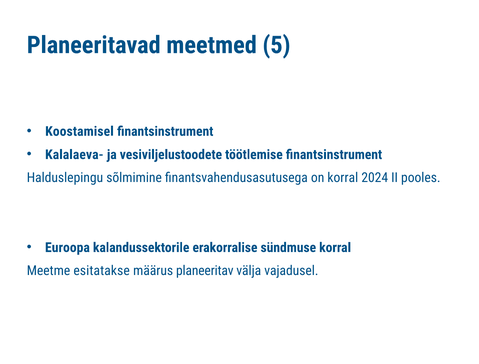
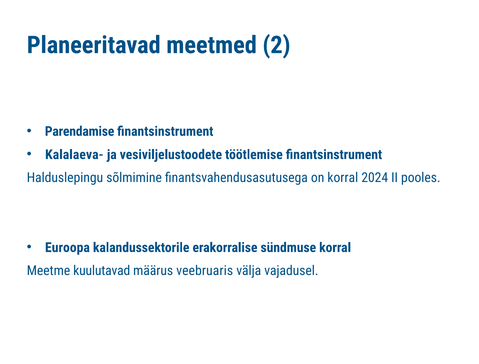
5: 5 -> 2 (276, 45)
Koostamisel: Koostamisel -> Parendamise (80, 131)
esitatakse: esitatakse -> kuulutavad (102, 271)
planeeritav: planeeritav -> veebruaris (205, 271)
